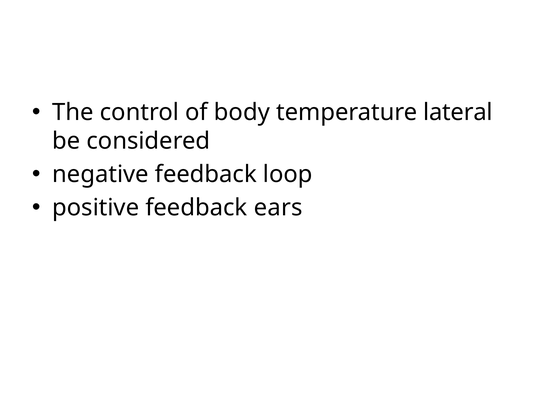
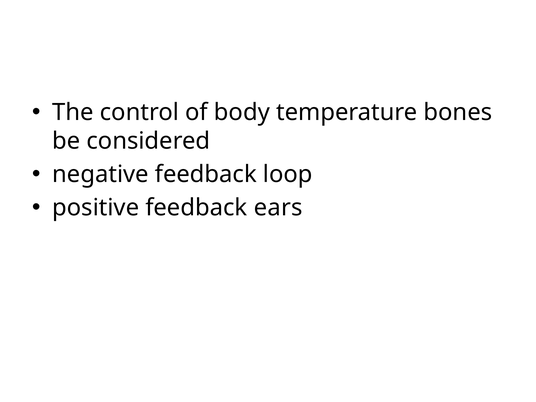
lateral: lateral -> bones (458, 112)
